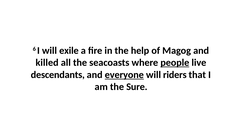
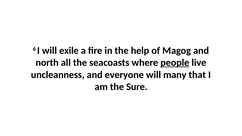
killed: killed -> north (47, 63)
descendants: descendants -> uncleanness (58, 75)
everyone underline: present -> none (124, 75)
riders: riders -> many (175, 75)
